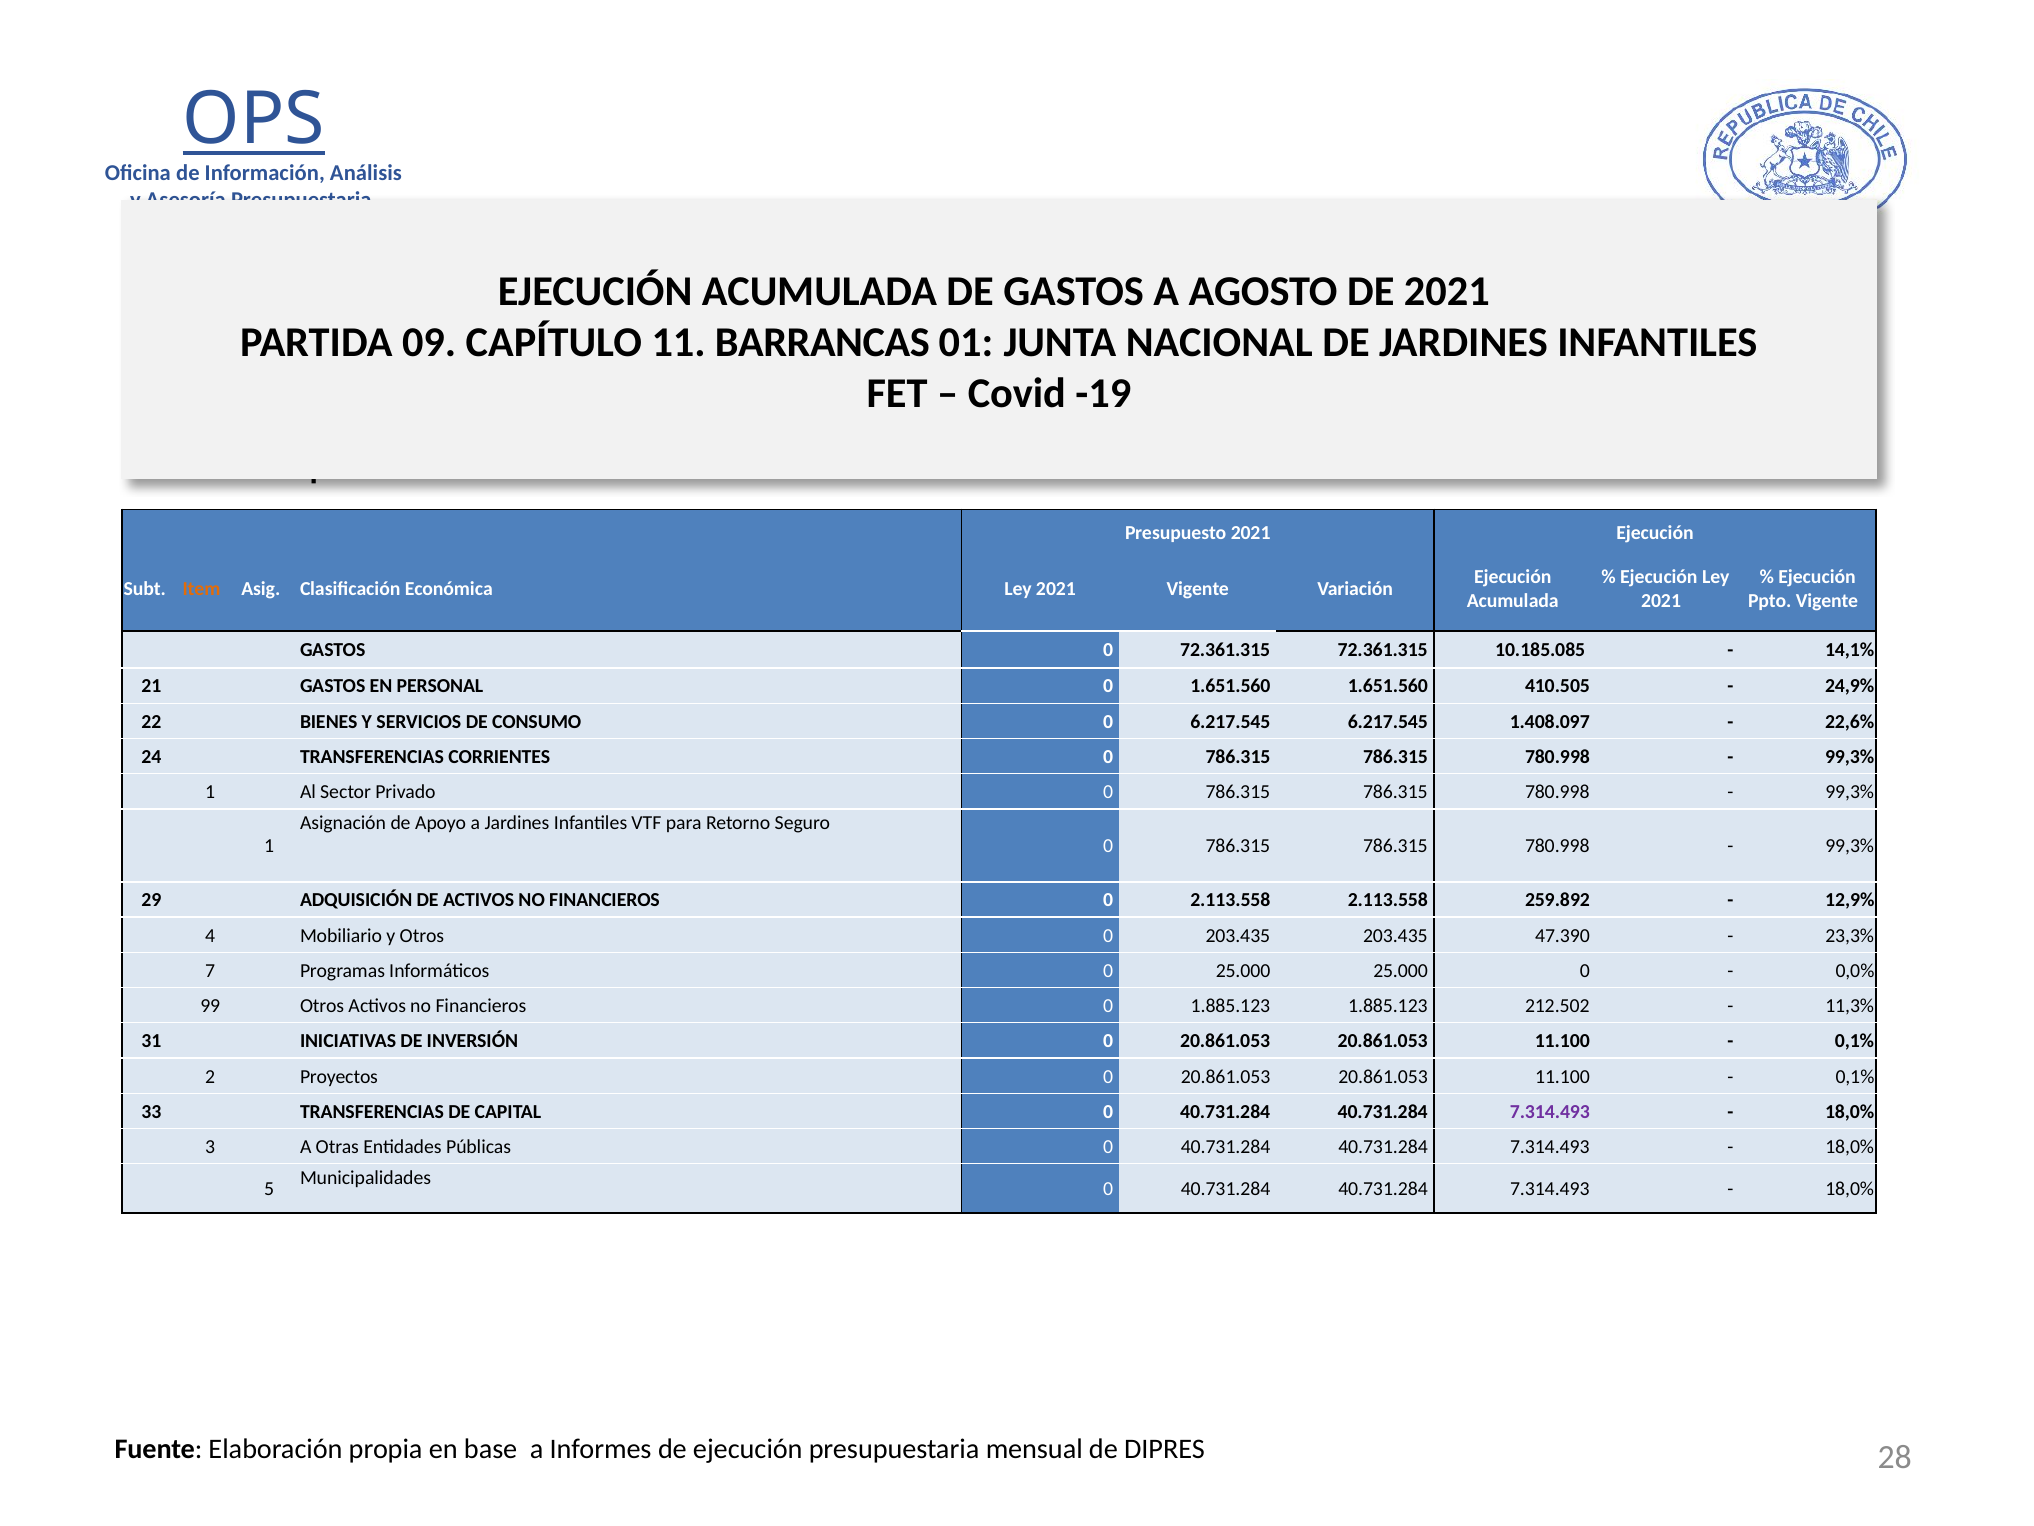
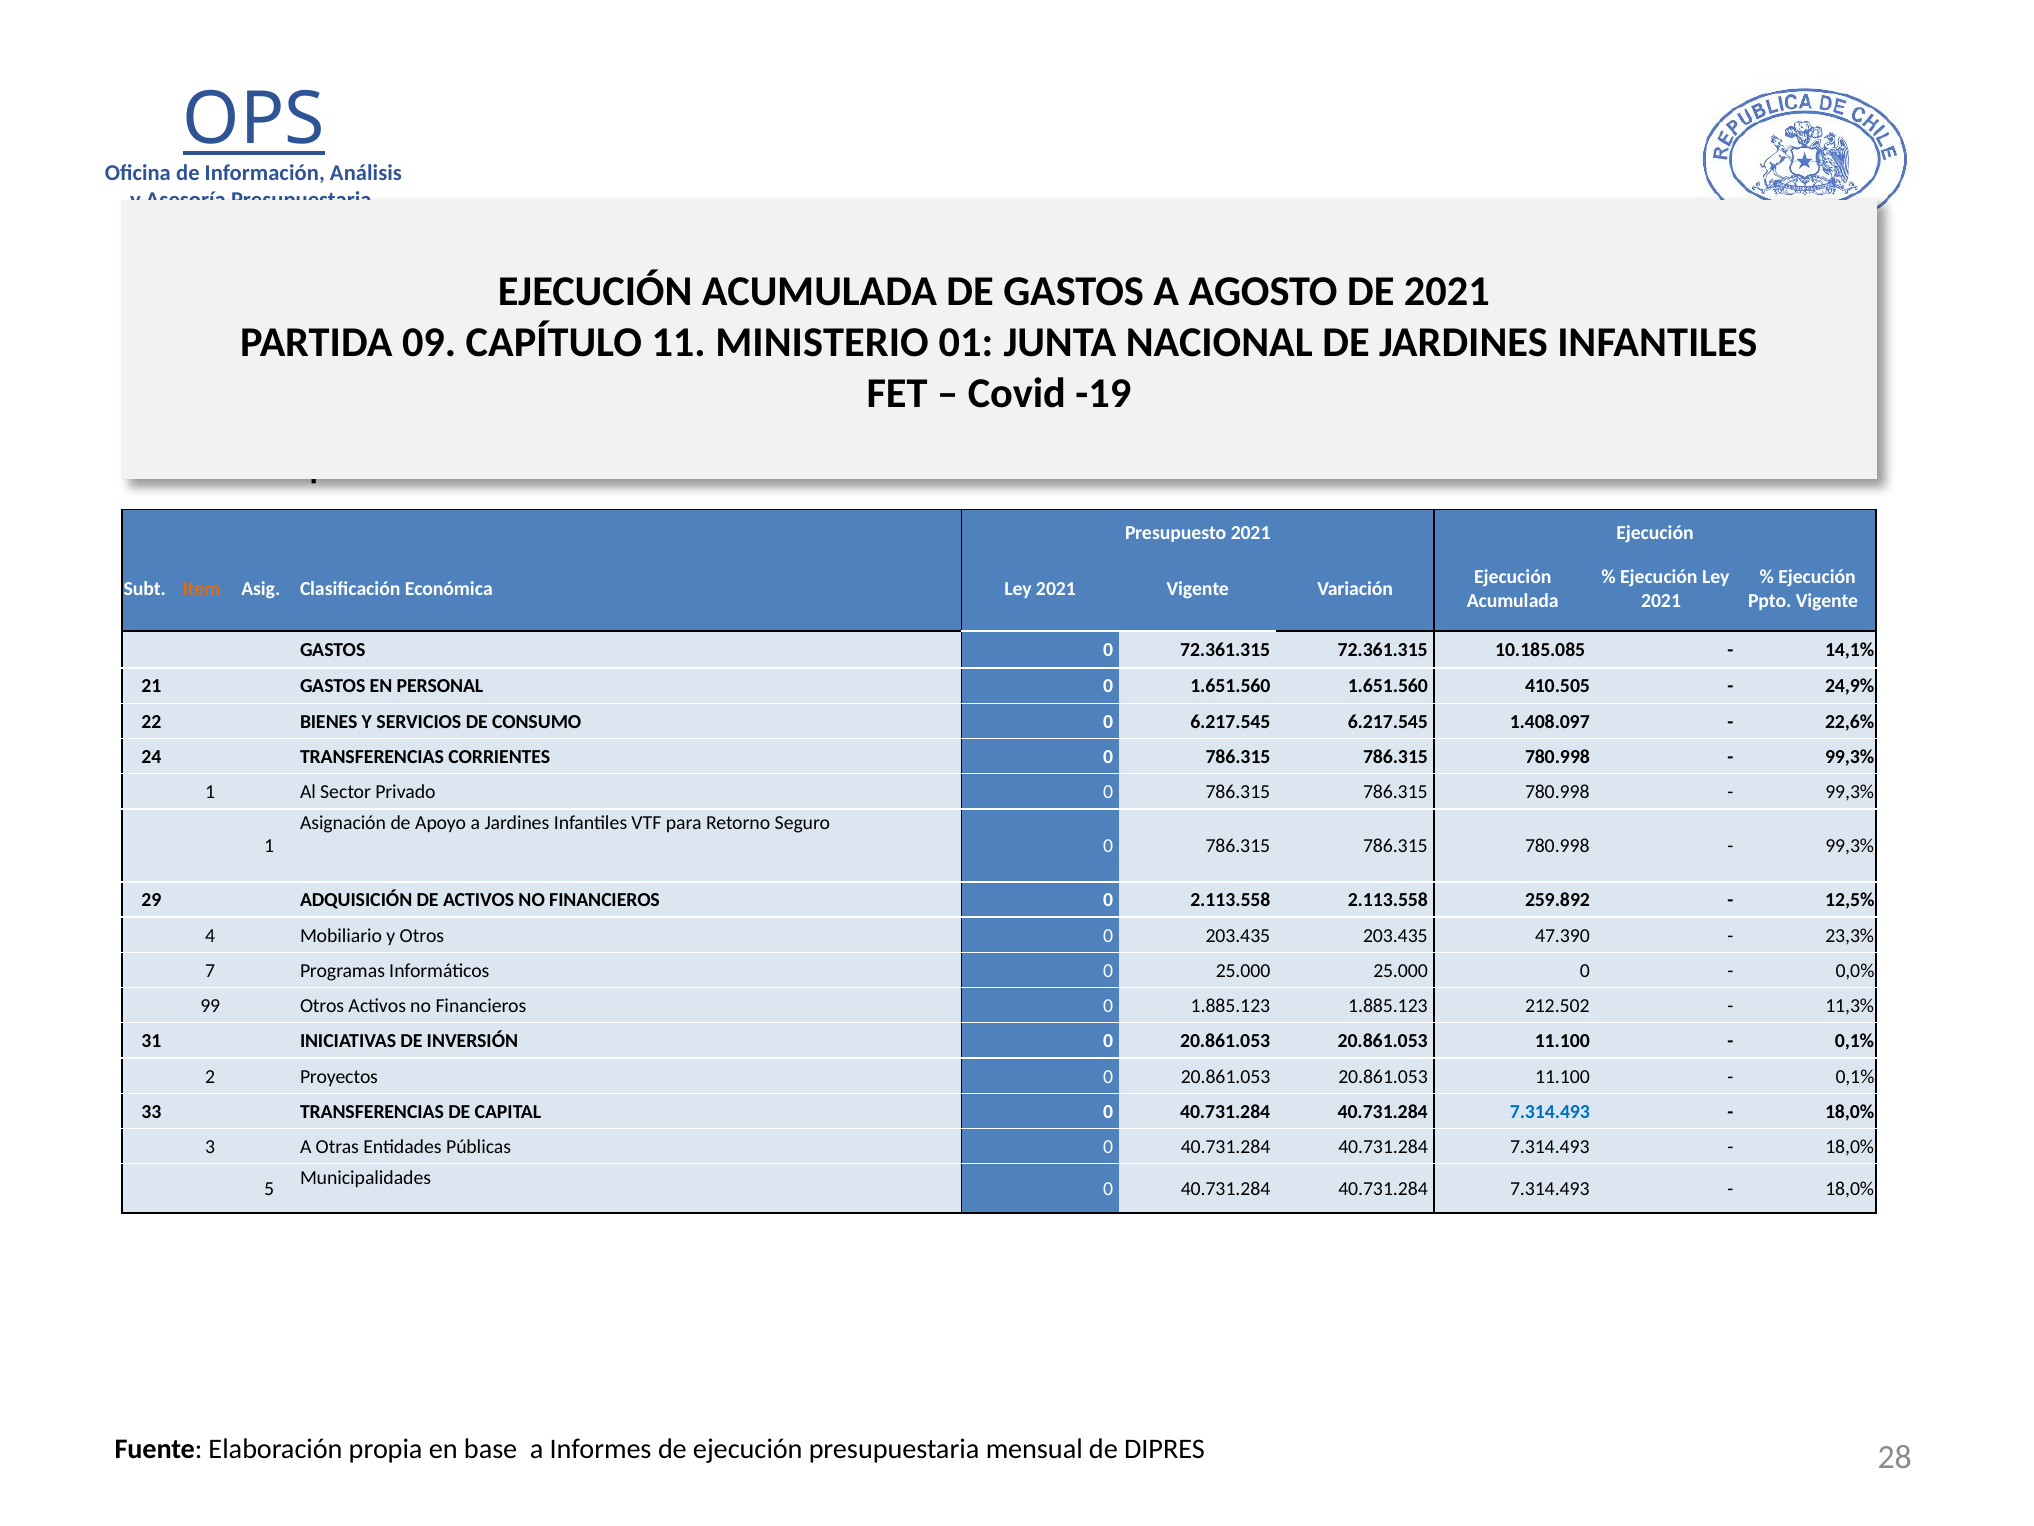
BARRANCAS: BARRANCAS -> MINISTERIO (822, 342)
12,9%: 12,9% -> 12,5% (1850, 900)
7.314.493 colour: purple -> blue (1550, 1112)
